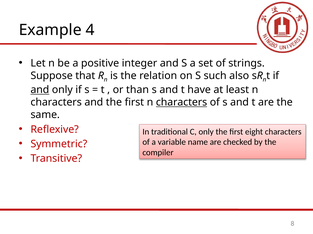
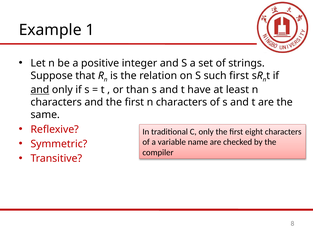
4: 4 -> 1 (90, 30)
such also: also -> first (239, 76)
characters underline: present -> none (182, 103)
